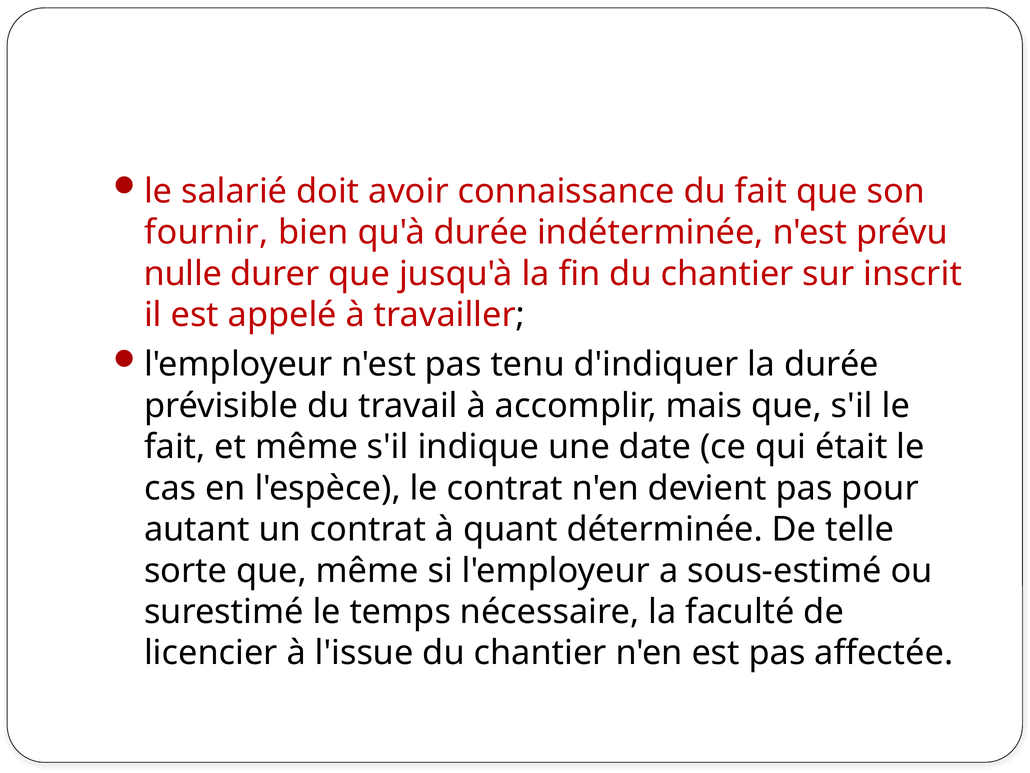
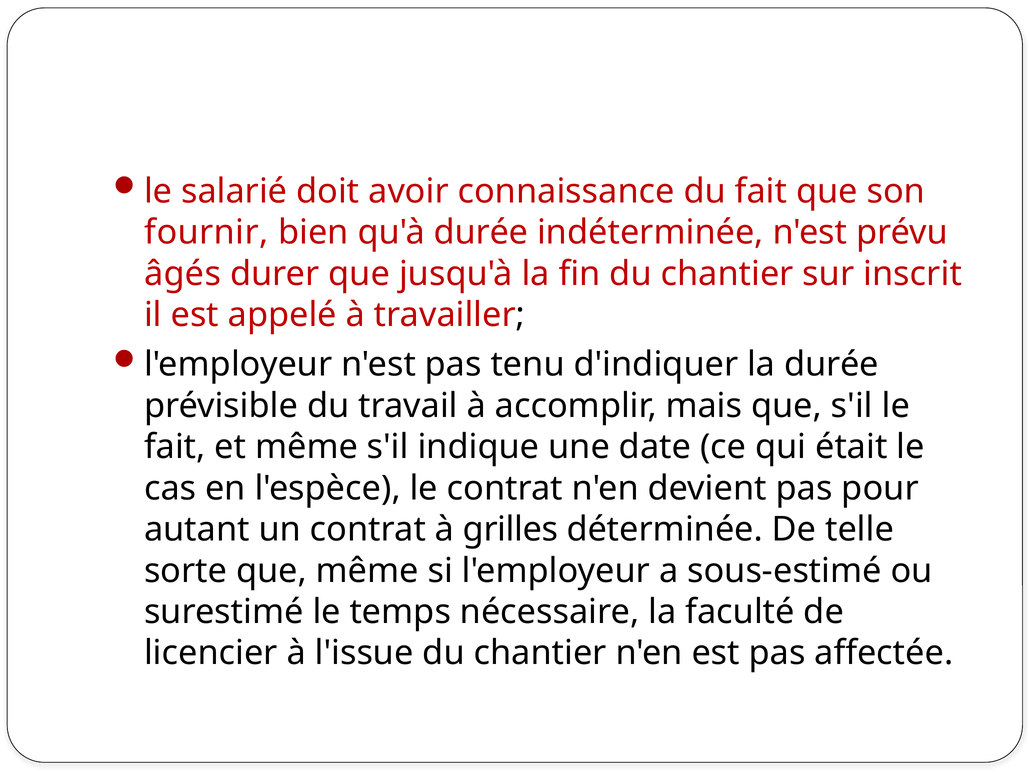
nulle: nulle -> âgés (183, 274)
quant: quant -> grilles (511, 529)
